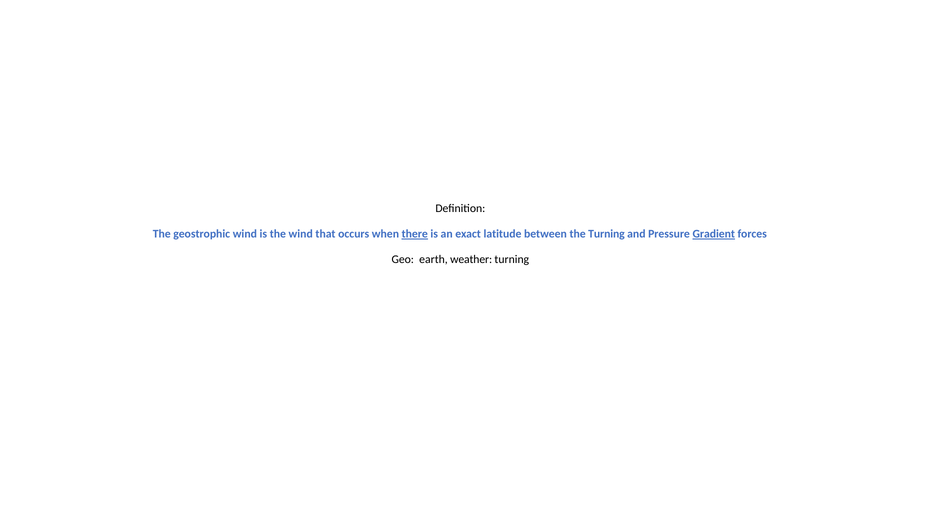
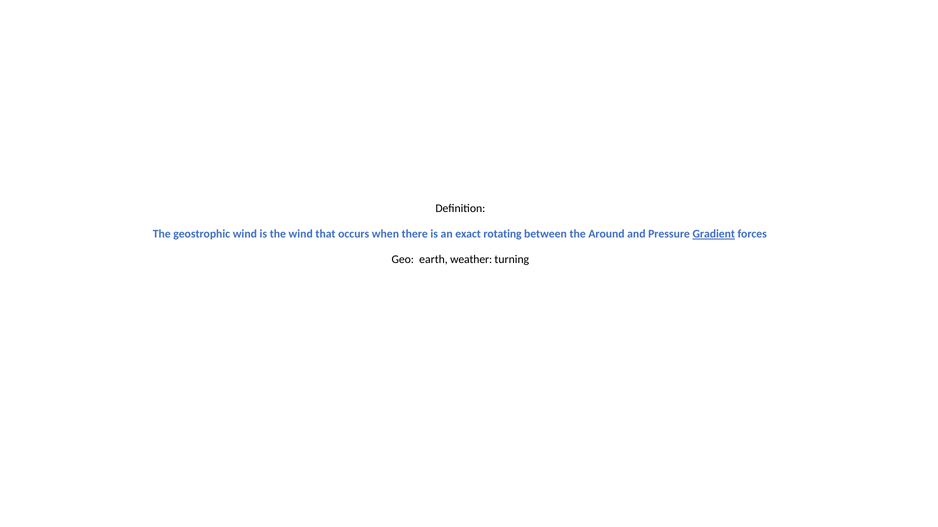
there underline: present -> none (415, 234)
latitude: latitude -> rotating (503, 234)
the Turning: Turning -> Around (606, 234)
